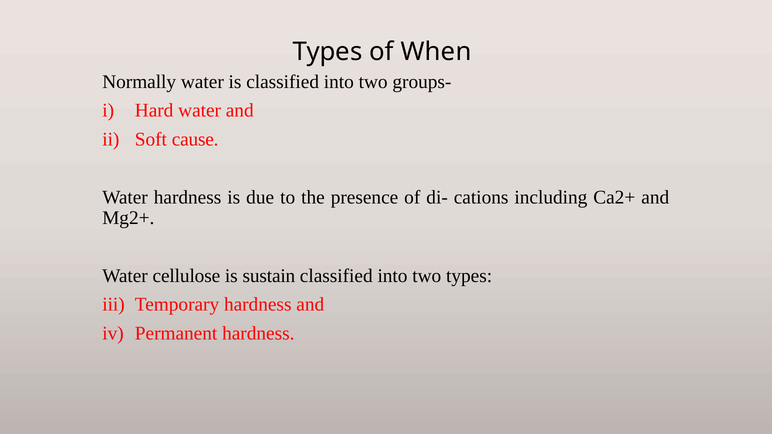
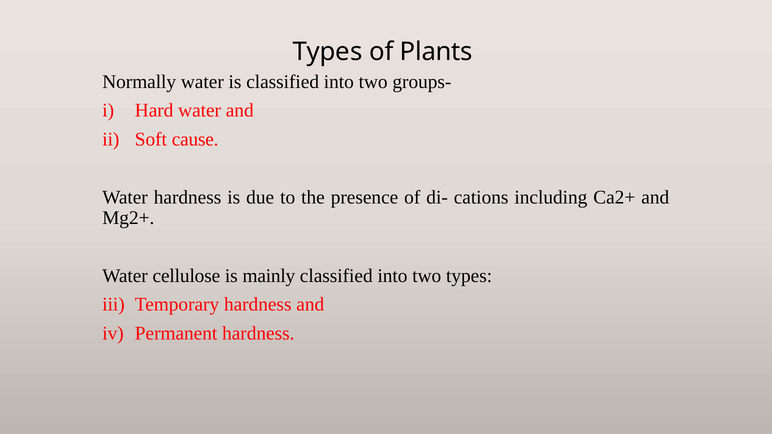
When: When -> Plants (436, 52)
sustain: sustain -> mainly (269, 276)
